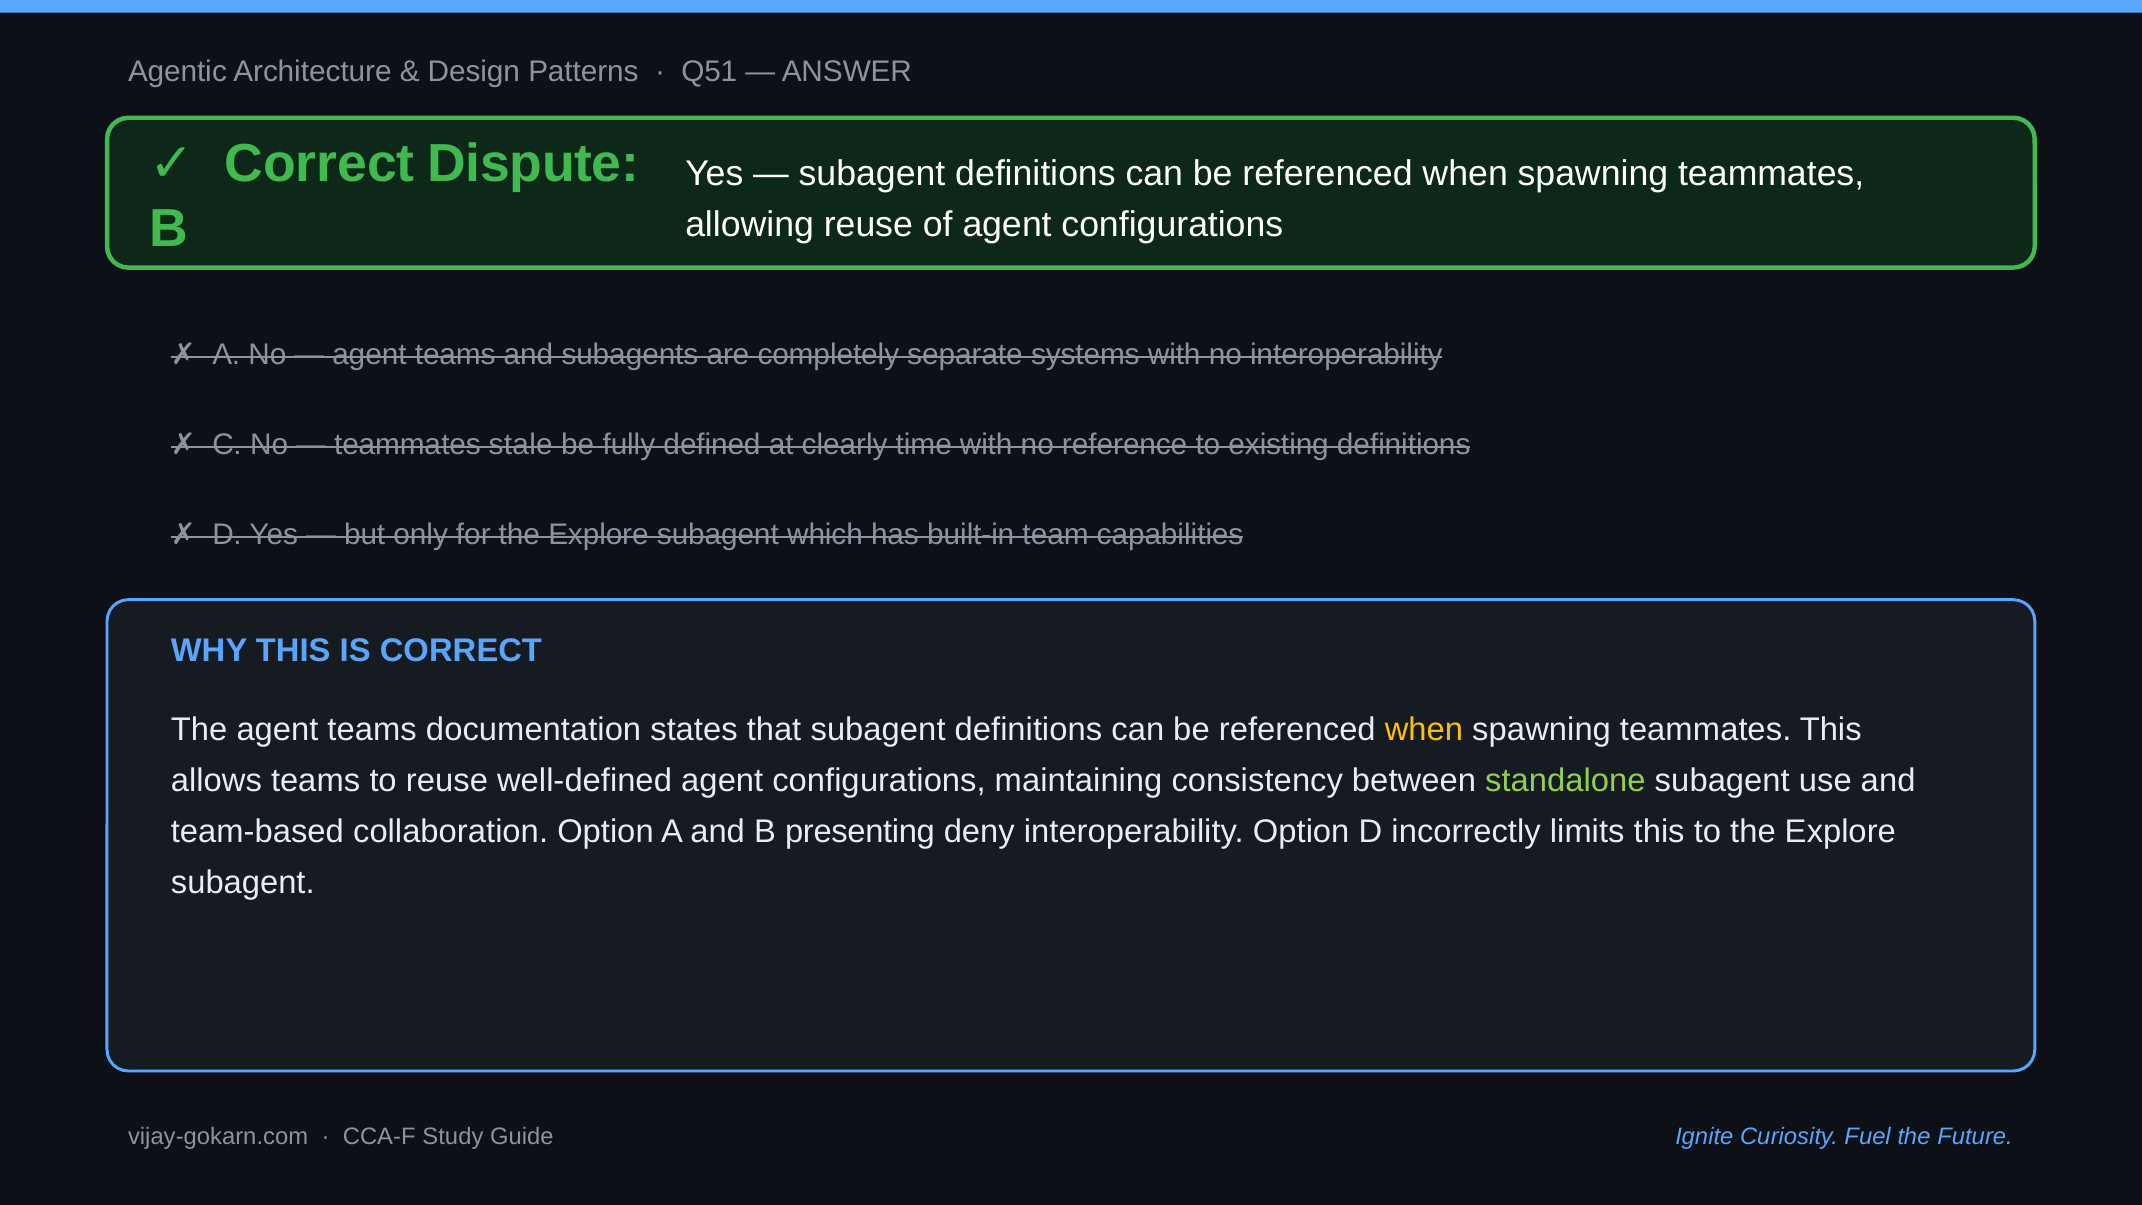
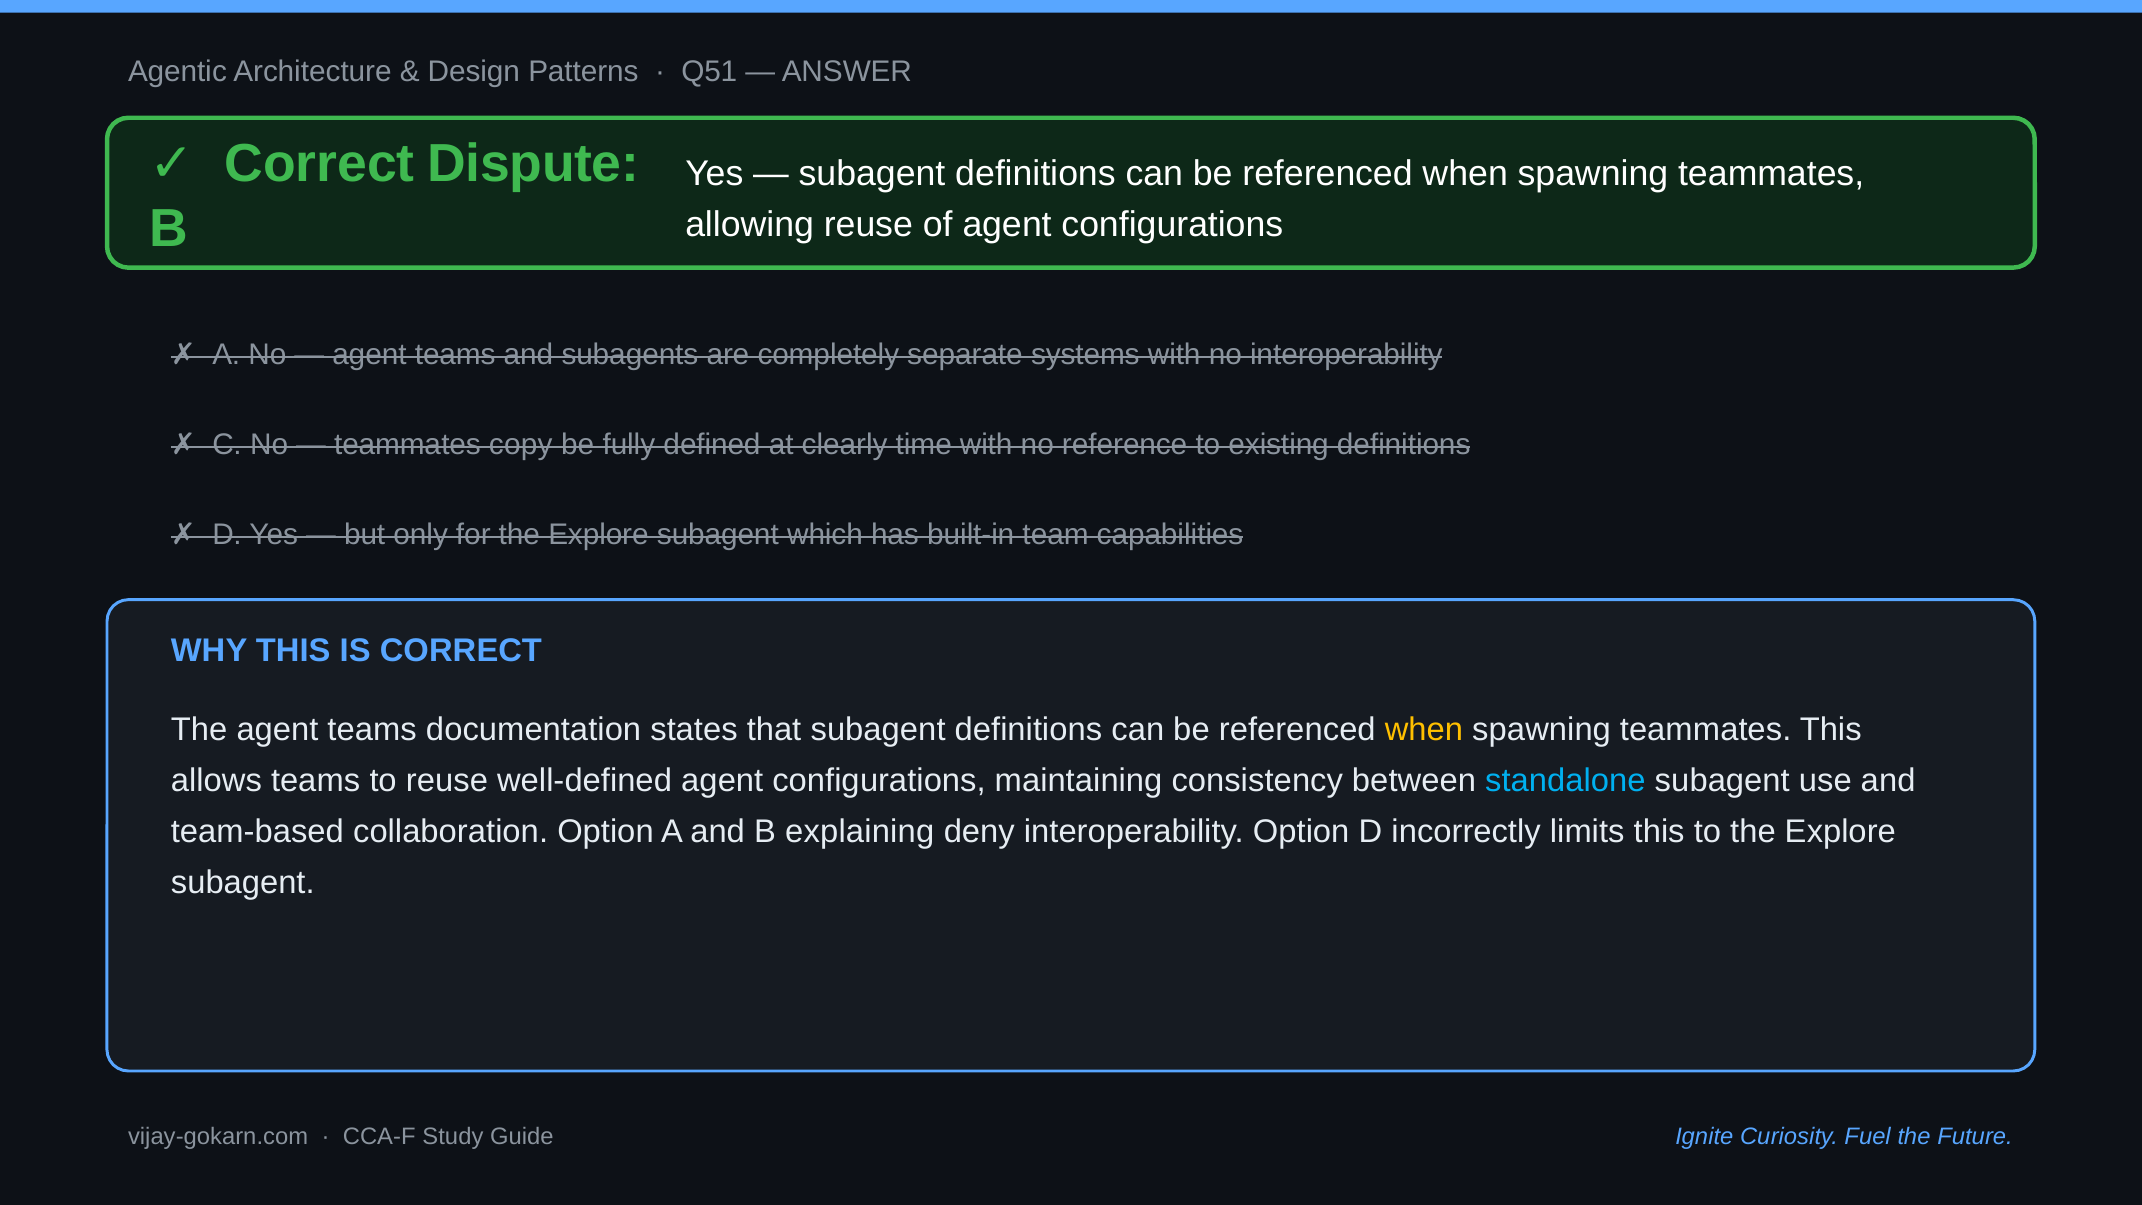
stale: stale -> copy (521, 445)
standalone colour: light green -> light blue (1565, 781)
presenting: presenting -> explaining (860, 832)
